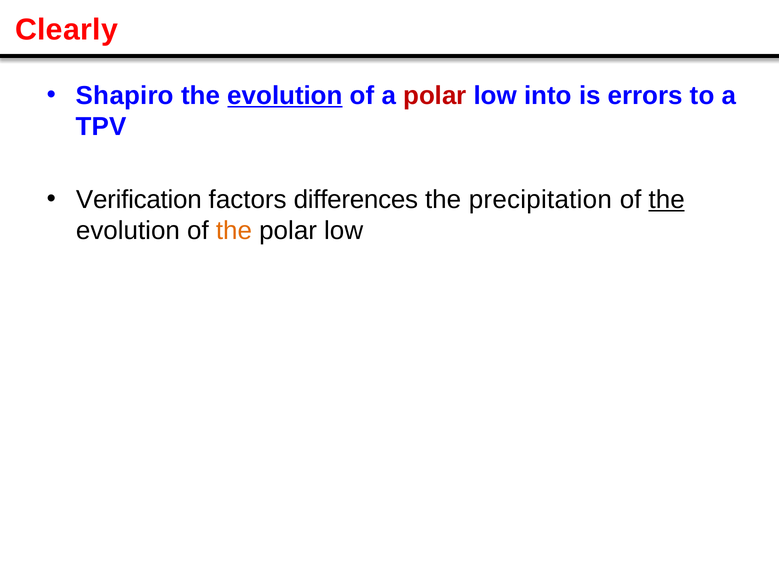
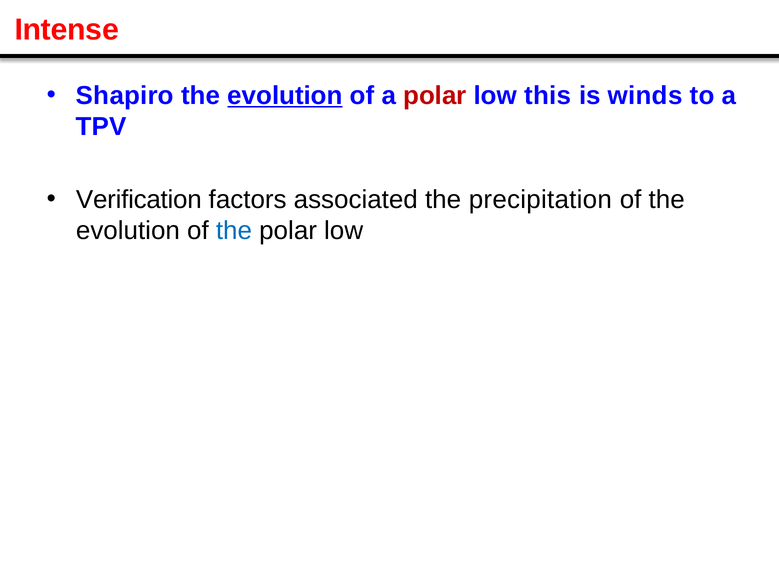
Clearly: Clearly -> Intense (67, 30)
into: into -> this (548, 96)
errors: errors -> winds (645, 96)
differences: differences -> associated (356, 200)
the underline: present -> none (667, 200)
the colour: orange -> blue (234, 231)
